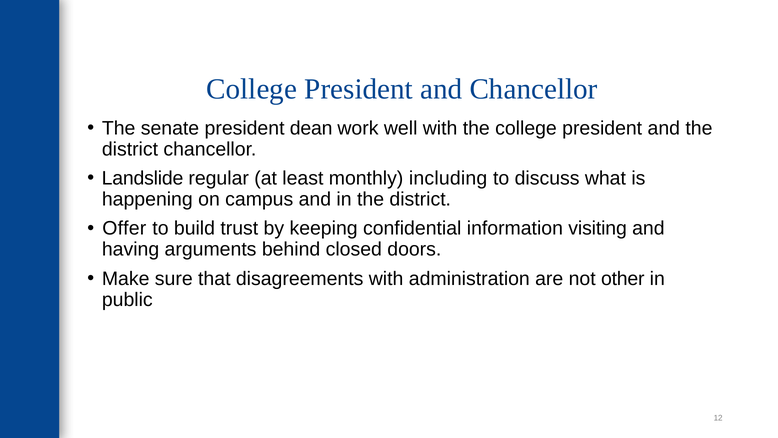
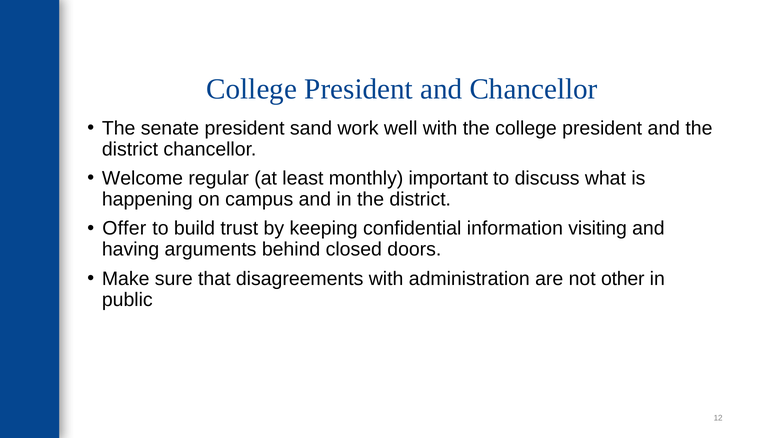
dean: dean -> sand (311, 128)
Landslide: Landslide -> Welcome (142, 178)
including: including -> important (448, 178)
